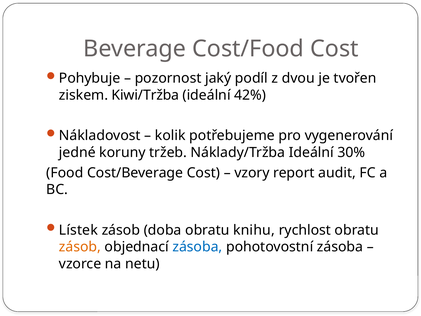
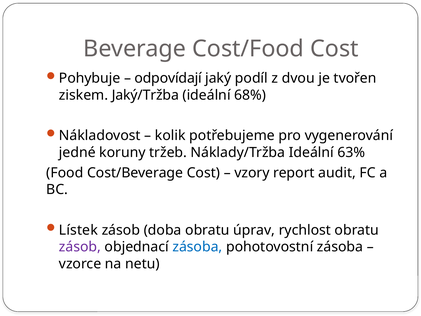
pozornost: pozornost -> odpovídají (168, 78)
Kiwi/Tržba: Kiwi/Tržba -> Jaký/Tržba (145, 95)
42%: 42% -> 68% (250, 95)
30%: 30% -> 63% (351, 152)
knihu: knihu -> úprav (254, 230)
zásob colour: orange -> purple (80, 247)
